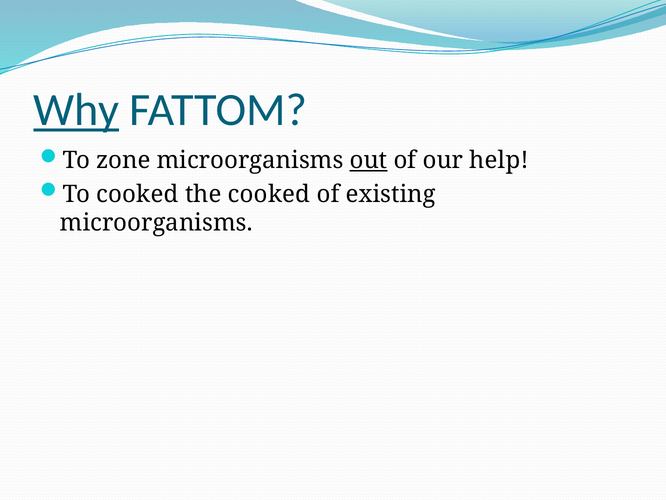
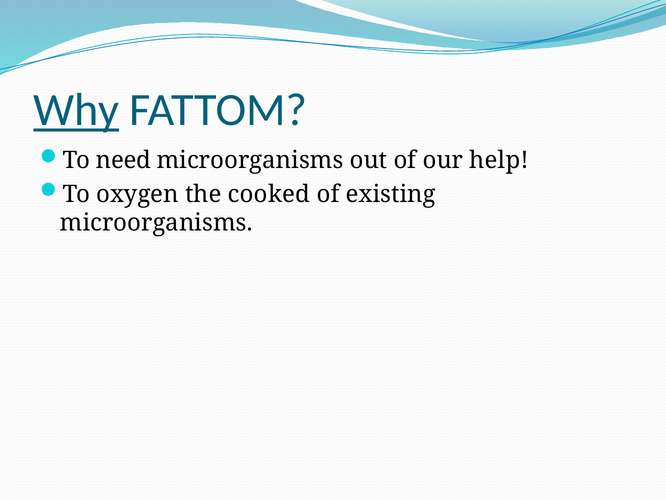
zone: zone -> need (123, 160)
out underline: present -> none (368, 160)
To cooked: cooked -> oxygen (138, 194)
